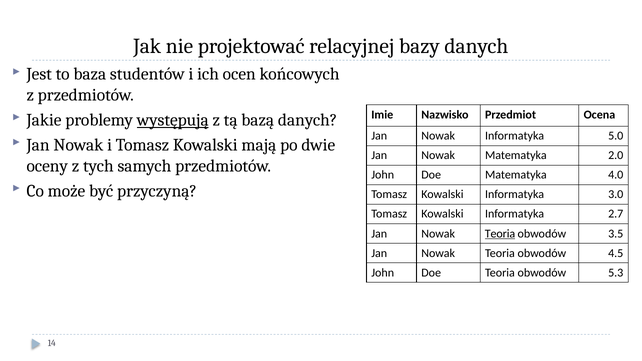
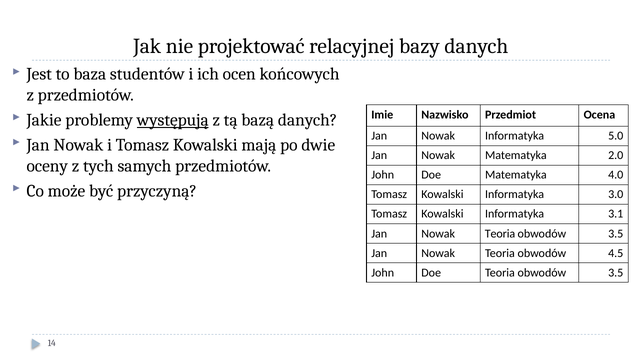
2.7: 2.7 -> 3.1 (616, 214)
Teoria underline: present -> none (500, 234)
Doe Teoria obwodów 5.3: 5.3 -> 3.5 (616, 273)
